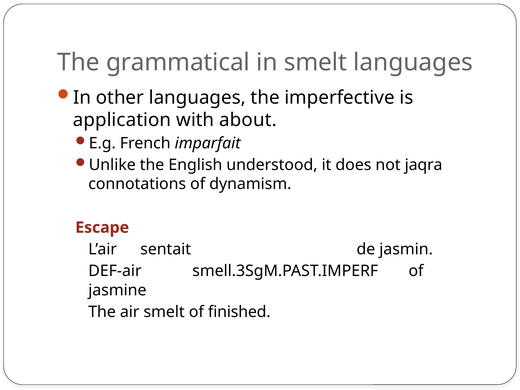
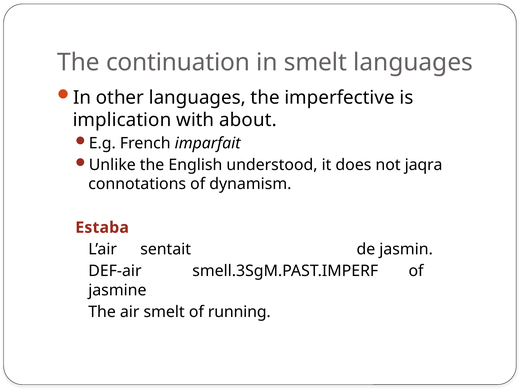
grammatical: grammatical -> continuation (178, 62)
application: application -> implication (122, 120)
Escape: Escape -> Estaba (102, 228)
finished: finished -> running (239, 312)
